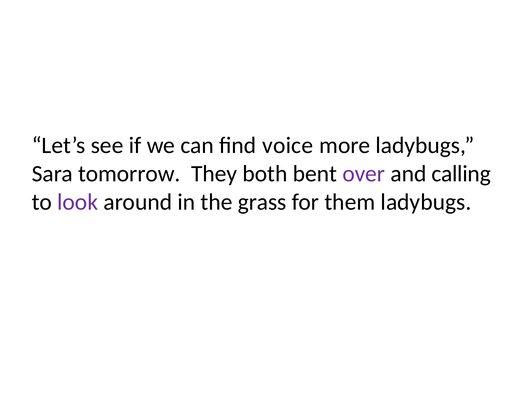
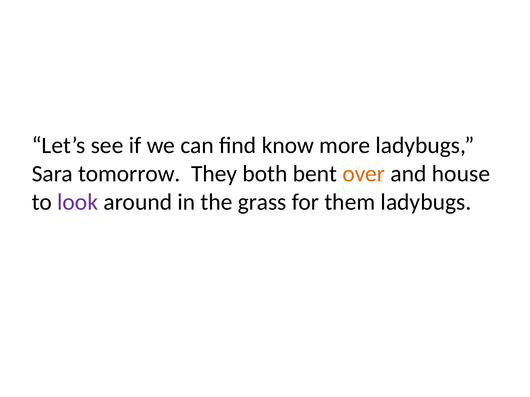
voice: voice -> know (288, 146)
over colour: purple -> orange (364, 174)
calling: calling -> house (461, 174)
